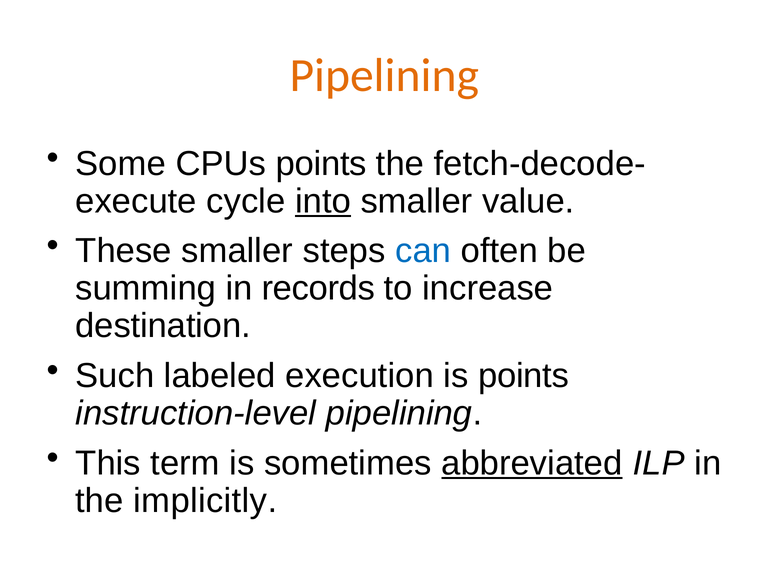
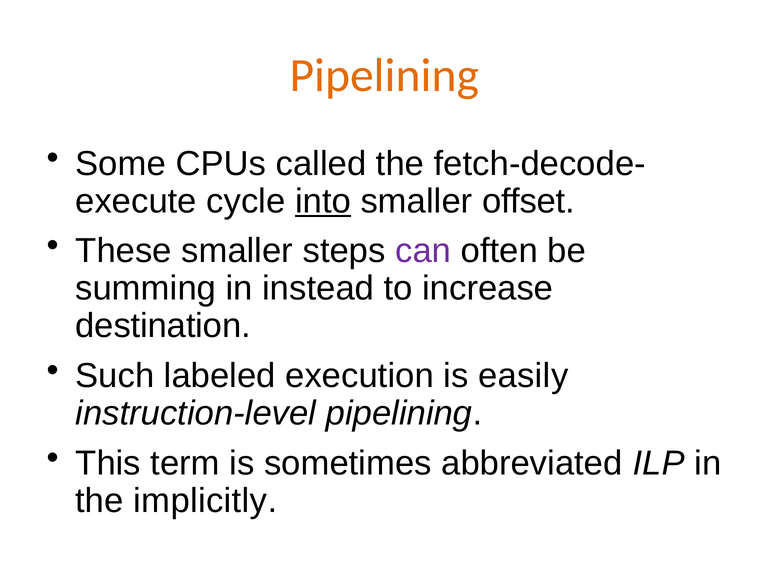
CPUs points: points -> called (321, 164)
value: value -> offset (528, 201)
can colour: blue -> purple (423, 251)
records: records -> instead (318, 288)
is points: points -> easily (523, 376)
abbreviated underline: present -> none (532, 463)
